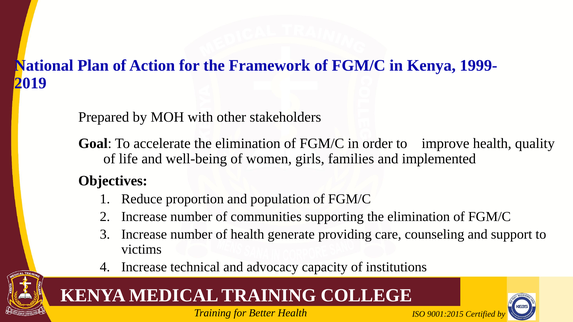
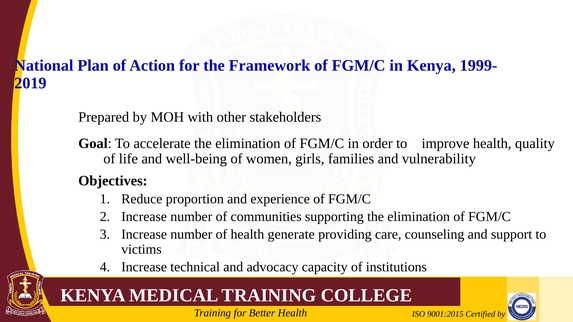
implemented: implemented -> vulnerability (439, 159)
population: population -> experience (280, 199)
